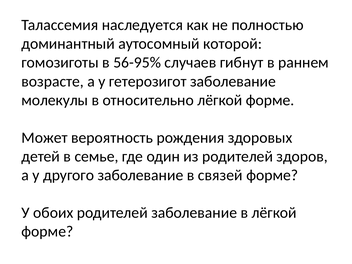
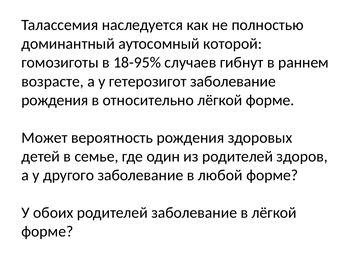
56-95%: 56-95% -> 18-95% (137, 63)
молекулы: молекулы -> рождения (55, 100)
связей: связей -> любой (220, 175)
